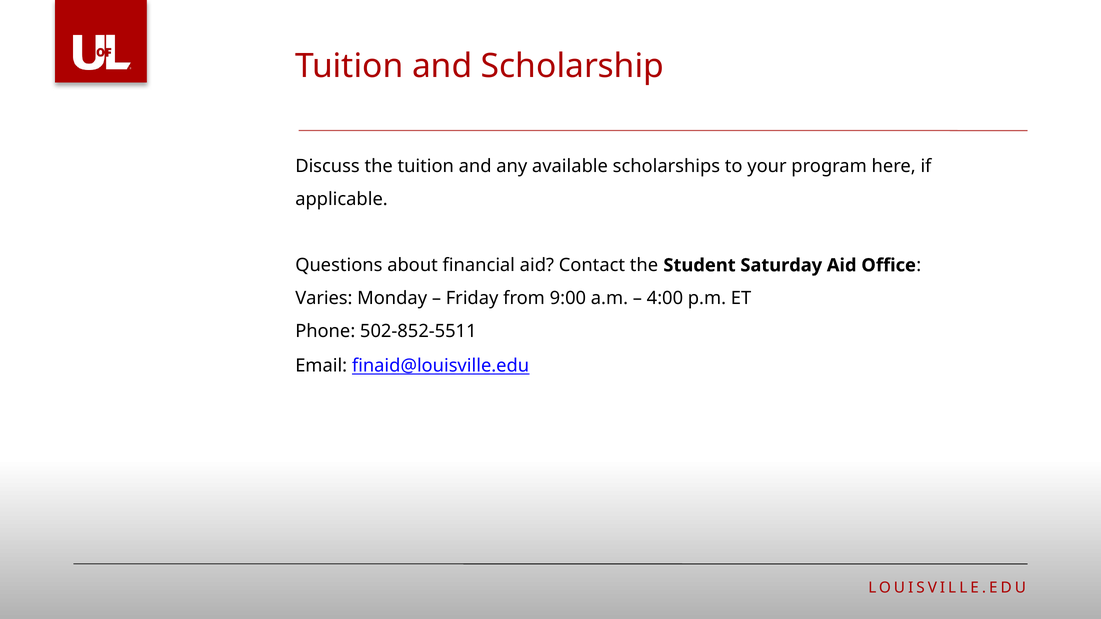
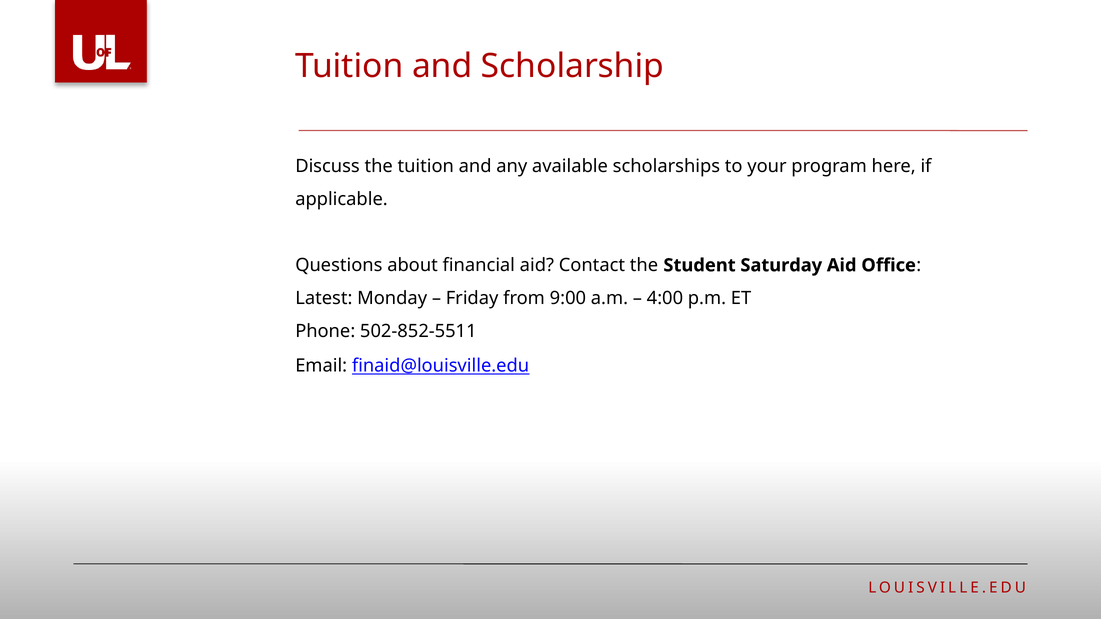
Varies: Varies -> Latest (324, 298)
